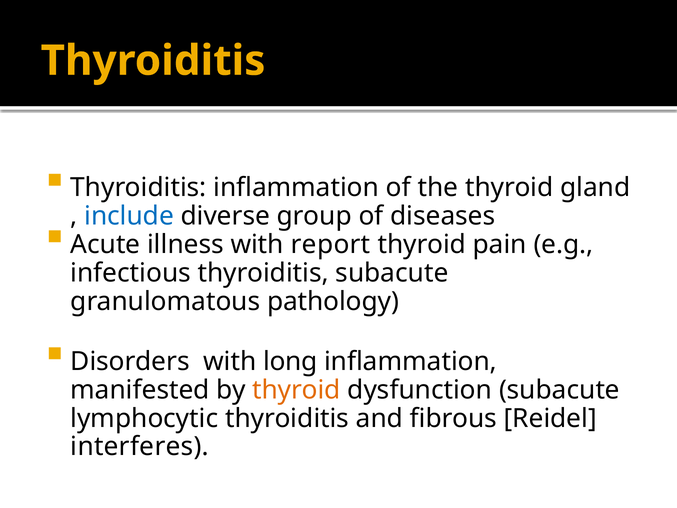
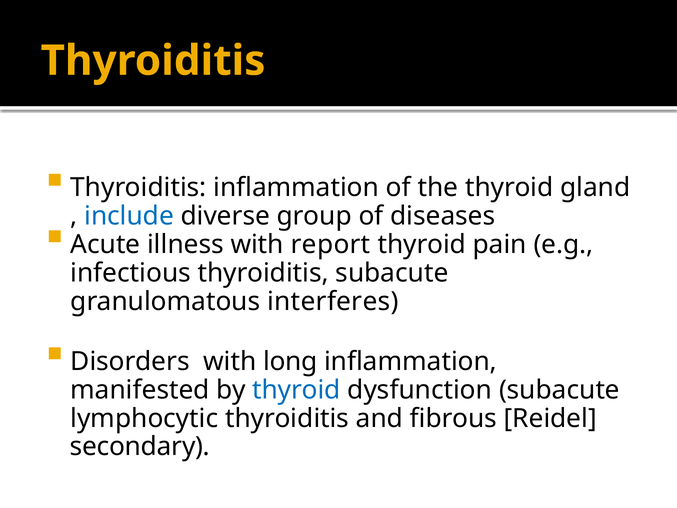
pathology: pathology -> interferes (333, 301)
thyroid colour: orange -> blue (296, 390)
interferes: interferes -> secondary (140, 447)
